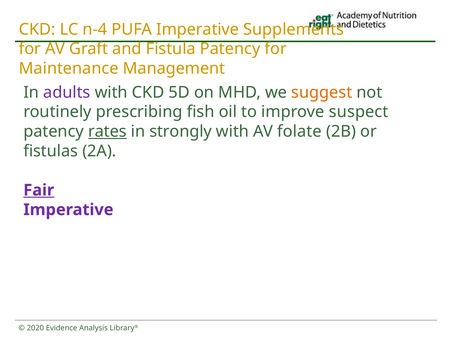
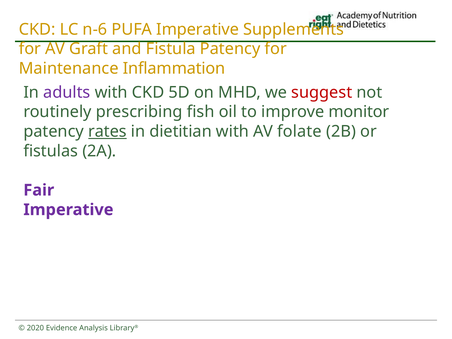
n-4: n-4 -> n-6 (95, 29)
Management: Management -> Inflammation (174, 69)
suggest colour: orange -> red (322, 92)
suspect: suspect -> monitor (359, 112)
strongly: strongly -> dietitian (181, 131)
Fair underline: present -> none (39, 190)
